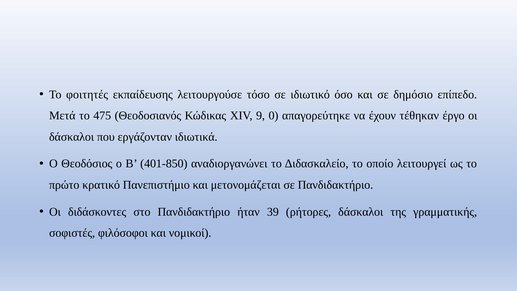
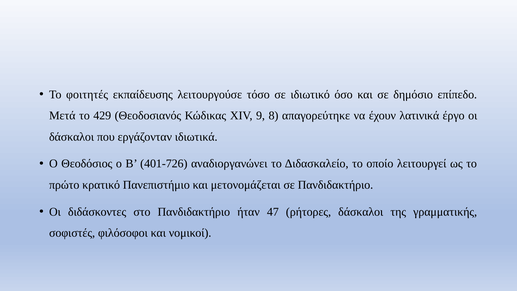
475: 475 -> 429 (102, 116)
0: 0 -> 8 (274, 116)
τέθηκαν: τέθηκαν -> λατινικά (419, 116)
401-850: 401-850 -> 401-726 (164, 164)
39: 39 -> 47 (273, 212)
